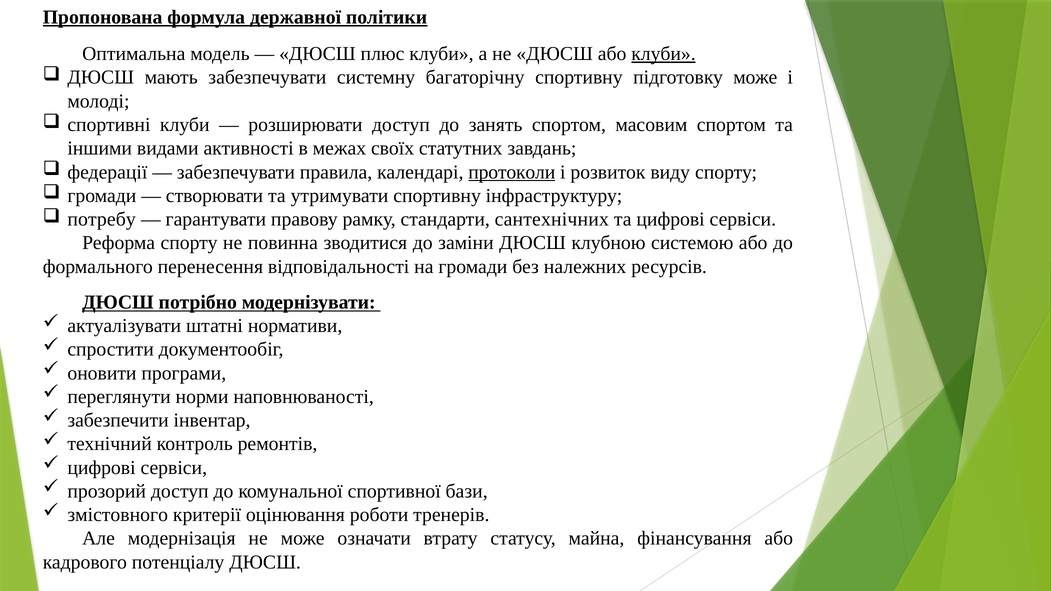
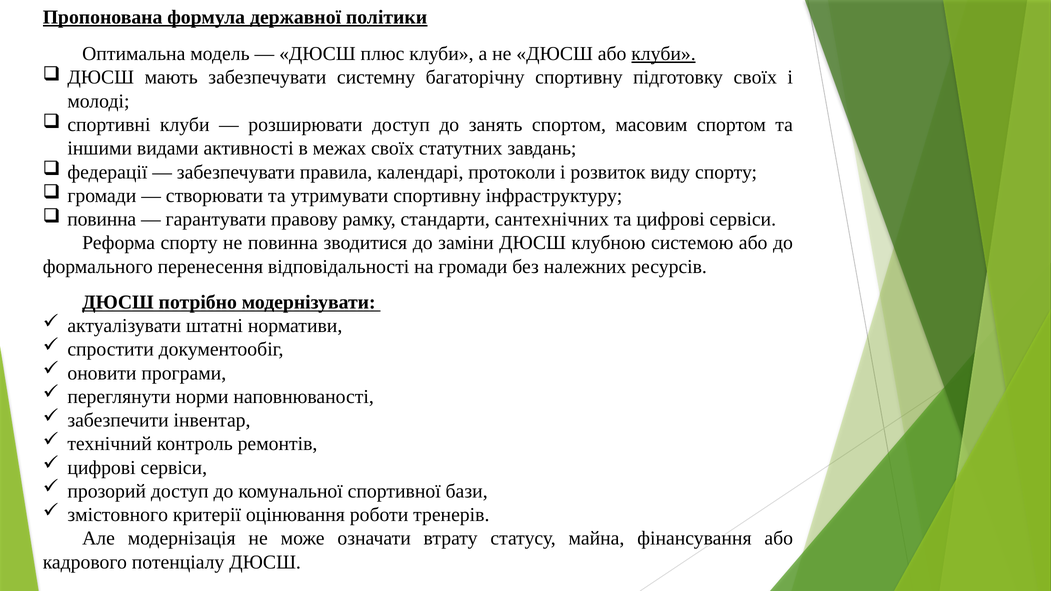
підготовку може: може -> своїх (755, 78)
протоколи underline: present -> none (512, 172)
потребу: потребу -> повинна (102, 219)
